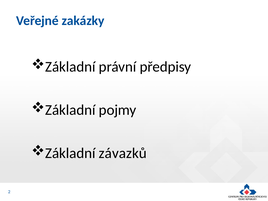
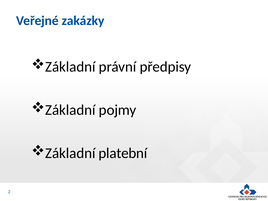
závazků: závazků -> platební (123, 153)
